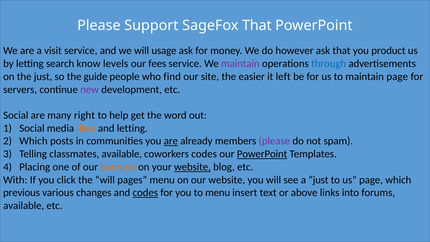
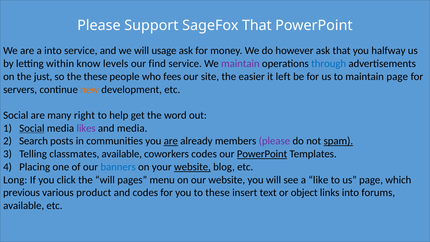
a visit: visit -> into (53, 51)
product: product -> halfway (388, 51)
search: search -> within (60, 64)
fees: fees -> find (157, 64)
the guide: guide -> these (95, 77)
find: find -> fees (172, 77)
new colour: purple -> orange (90, 89)
Social underline: none -> present (32, 128)
likes colour: orange -> purple (86, 128)
and letting: letting -> media (132, 128)
Which: Which -> Search (34, 141)
spam underline: none -> present (338, 141)
banners colour: orange -> blue (118, 167)
With: With -> Long (15, 180)
a just: just -> like (318, 180)
changes: changes -> product (94, 193)
codes underline: present -> none (145, 193)
to menu: menu -> these (218, 193)
above: above -> object (304, 193)
